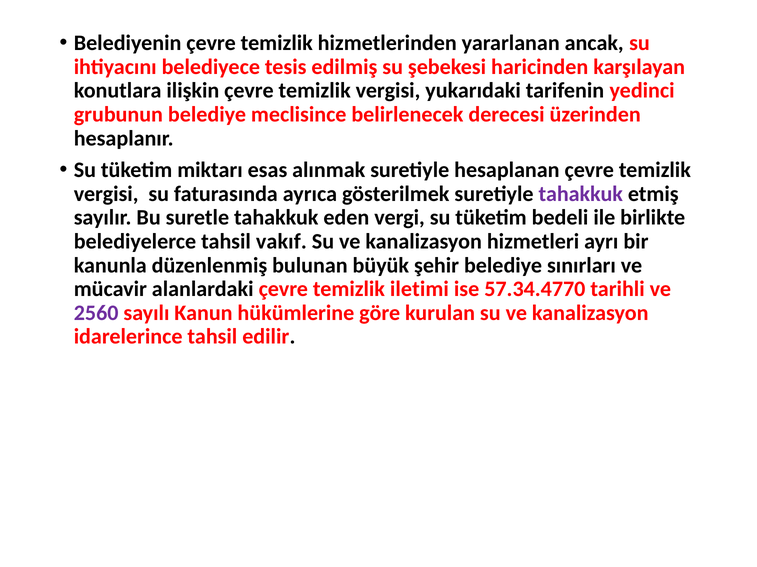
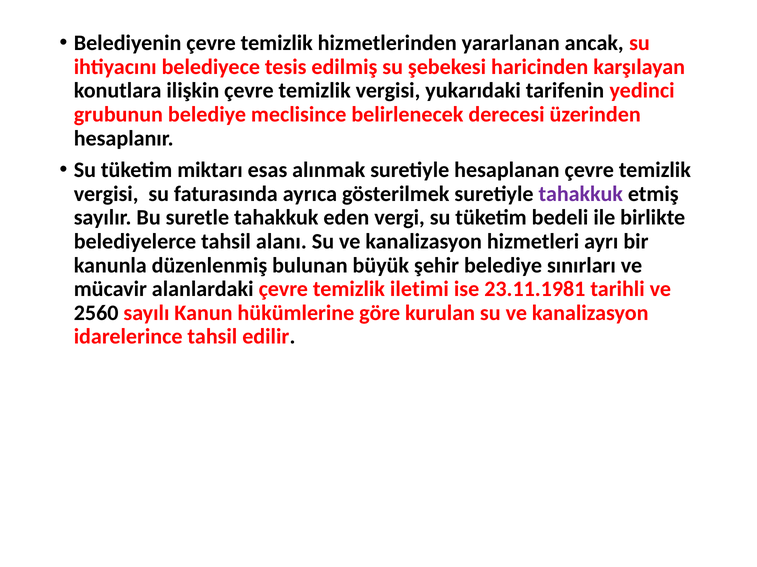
vakıf: vakıf -> alanı (281, 242)
57.34.4770: 57.34.4770 -> 23.11.1981 (535, 289)
2560 colour: purple -> black (96, 313)
